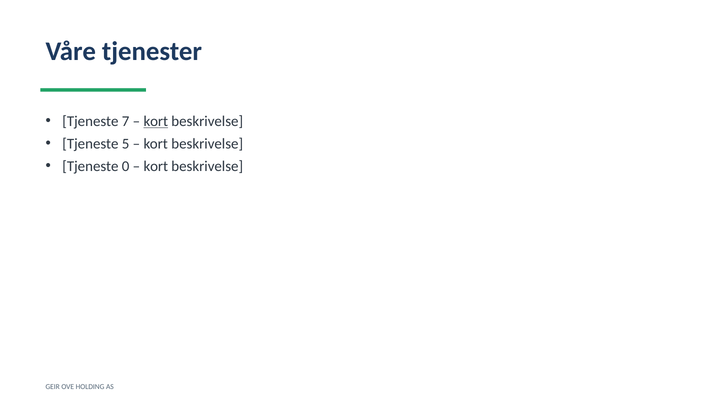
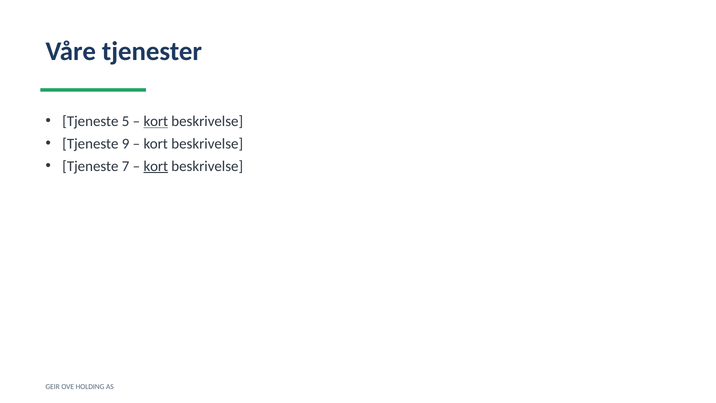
7: 7 -> 5 (126, 121)
5: 5 -> 9 (126, 144)
0: 0 -> 7 (126, 166)
kort underline: none -> present (156, 166)
